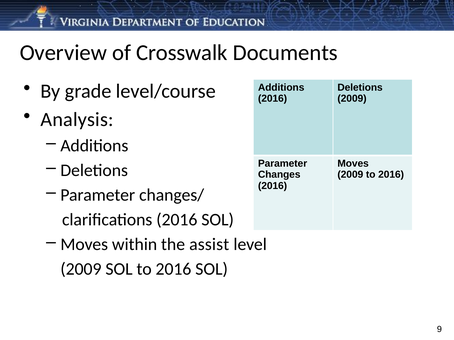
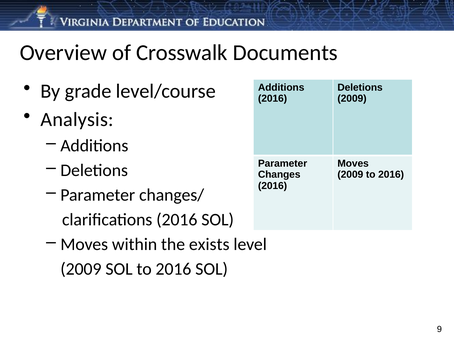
assist: assist -> exists (209, 245)
